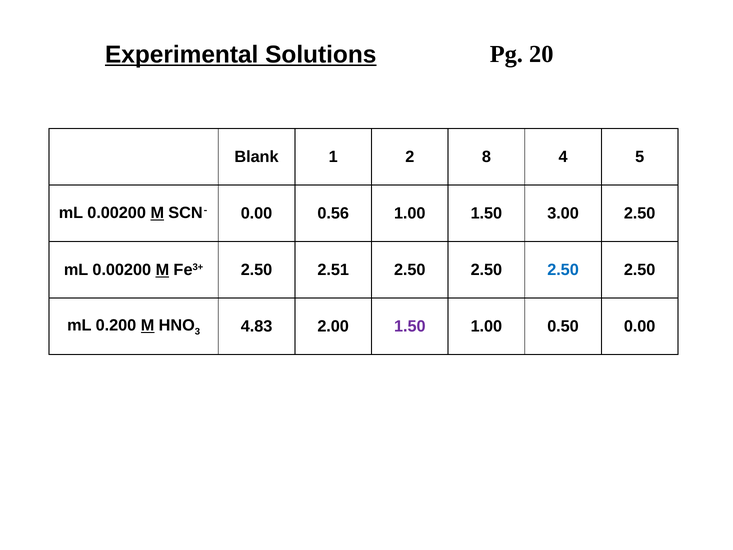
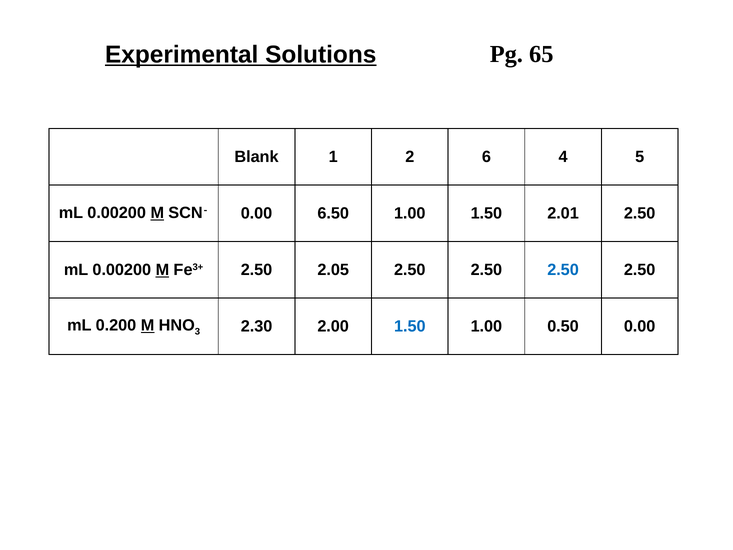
20: 20 -> 65 (541, 54)
8: 8 -> 6 (486, 157)
0.56: 0.56 -> 6.50 (333, 213)
3.00: 3.00 -> 2.01 (563, 213)
2.51: 2.51 -> 2.05 (333, 270)
4.83: 4.83 -> 2.30 (257, 326)
1.50 colour: purple -> blue (410, 326)
